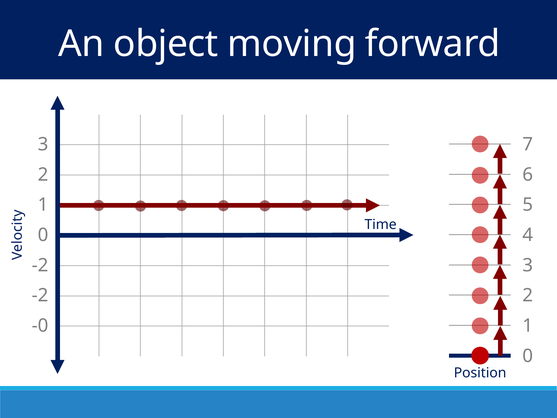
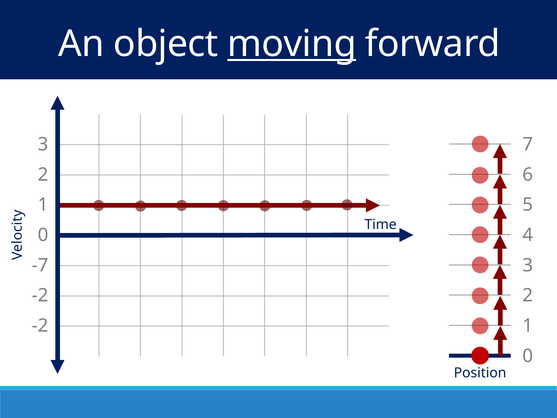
moving underline: none -> present (292, 44)
-2: -2 -> -7 (40, 265)
-0: -0 -> -2 (40, 326)
